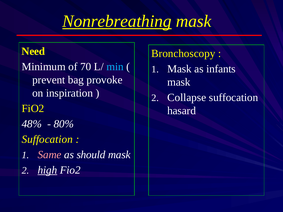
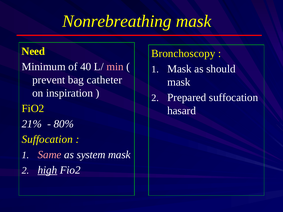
Nonrebreathing underline: present -> none (117, 21)
70: 70 -> 40 (86, 67)
min colour: light blue -> pink (115, 67)
infants: infants -> should (221, 69)
provoke: provoke -> catheter (104, 80)
Collapse: Collapse -> Prepared (187, 98)
48%: 48% -> 21% (32, 124)
should: should -> system (91, 155)
